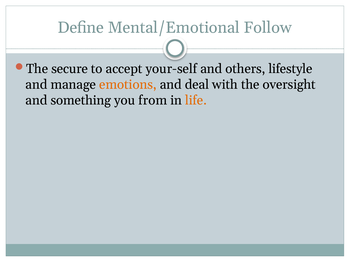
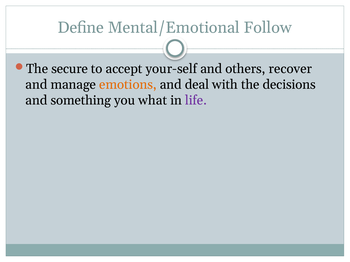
lifestyle: lifestyle -> recover (290, 69)
oversight: oversight -> decisions (289, 85)
from: from -> what (153, 101)
life colour: orange -> purple (196, 101)
